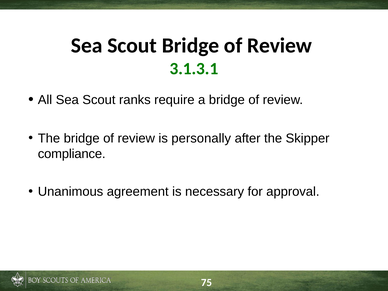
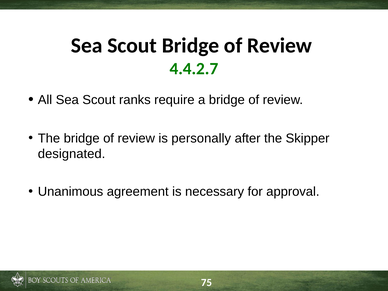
3.1.3.1: 3.1.3.1 -> 4.4.2.7 (194, 69)
compliance: compliance -> designated (72, 154)
